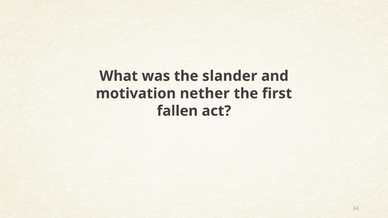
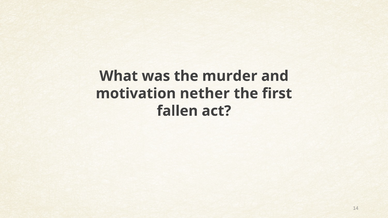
slander: slander -> murder (230, 76)
